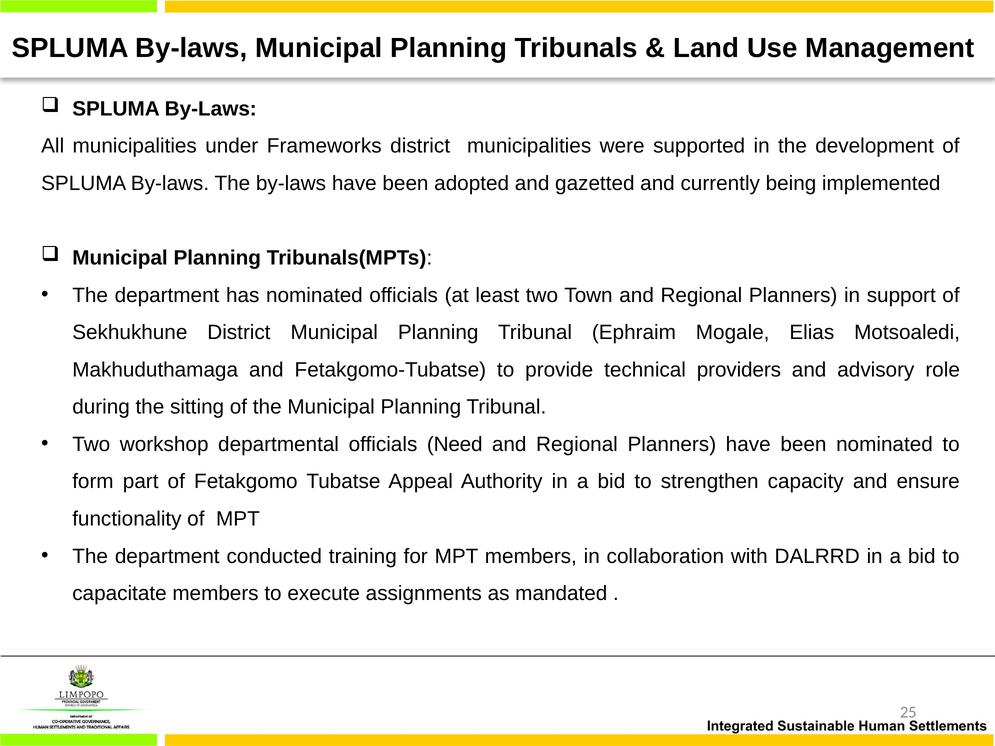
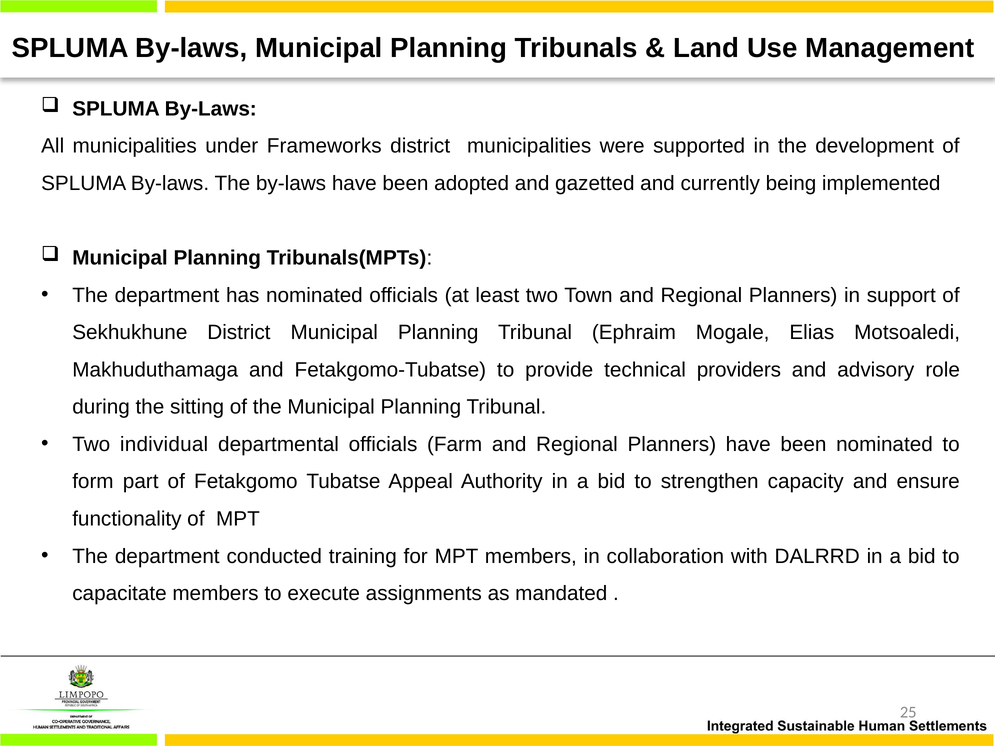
workshop: workshop -> individual (164, 445)
Need: Need -> Farm (455, 445)
